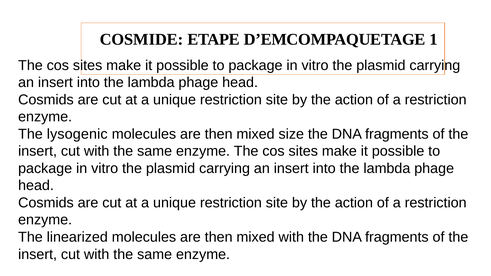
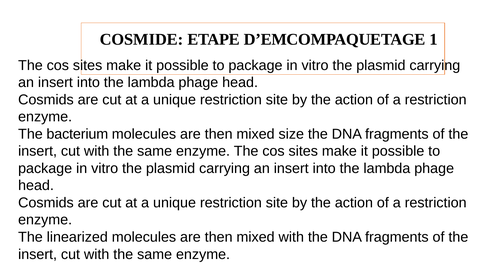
lysogenic: lysogenic -> bacterium (77, 134)
